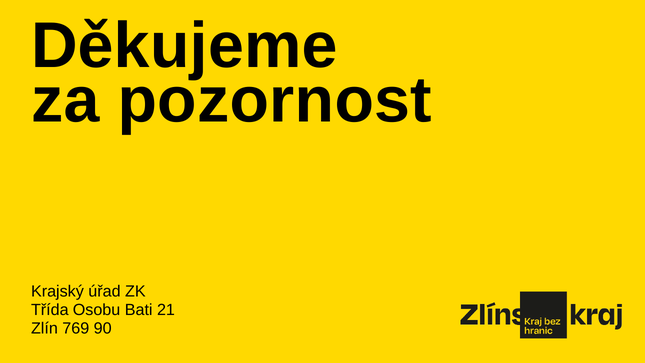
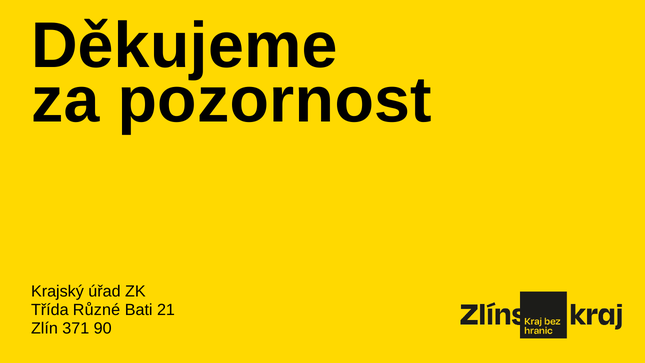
Osobu: Osobu -> Různé (96, 310)
769: 769 -> 371 (76, 328)
